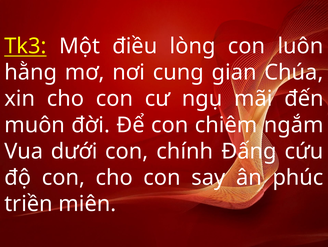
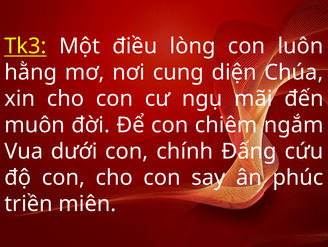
gian: gian -> diện (234, 72)
